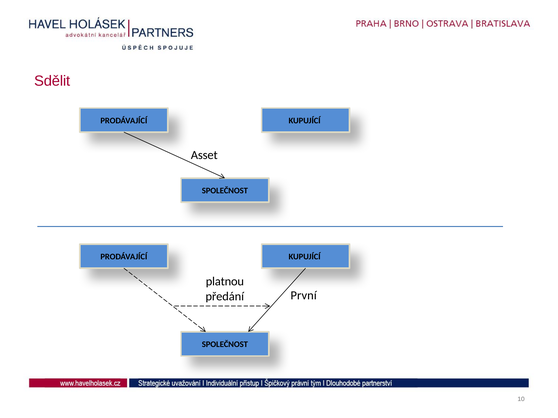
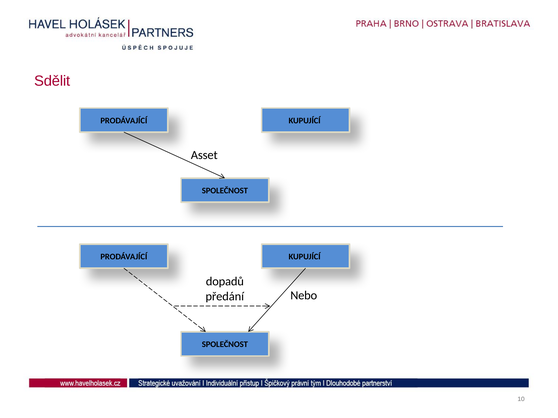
platnou: platnou -> dopadů (225, 282)
První: První -> Nebo (304, 296)
